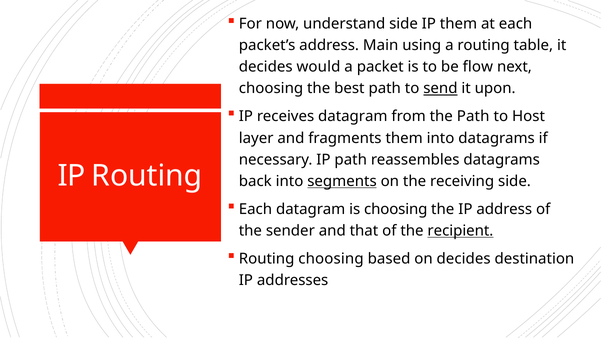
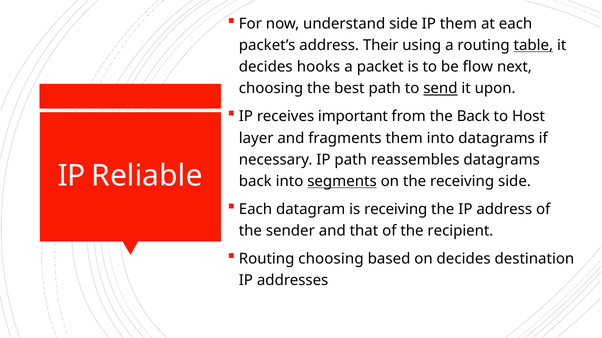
Main: Main -> Their (381, 45)
table underline: none -> present (533, 45)
would: would -> hooks (318, 67)
receives datagram: datagram -> important (353, 117)
the Path: Path -> Back (473, 117)
IP Routing: Routing -> Reliable (147, 176)
is choosing: choosing -> receiving (396, 210)
recipient underline: present -> none (460, 231)
